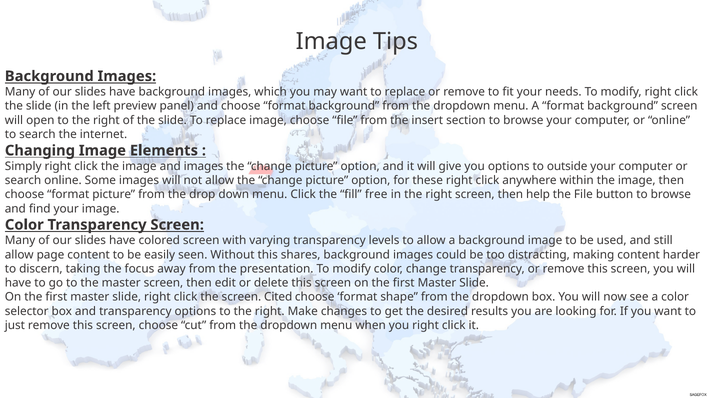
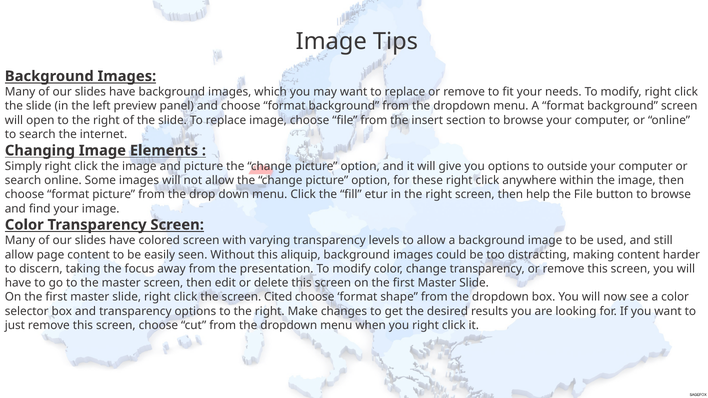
and images: images -> picture (203, 166)
free: free -> etur (376, 195)
shares: shares -> aliquip (301, 255)
